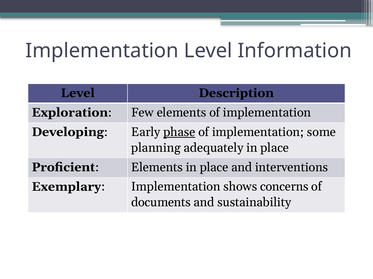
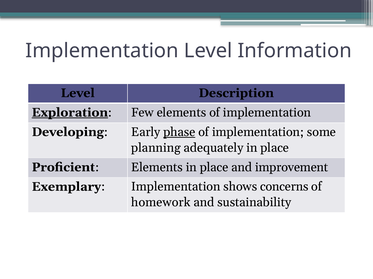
Exploration underline: none -> present (70, 113)
interventions: interventions -> improvement (292, 168)
documents: documents -> homework (161, 203)
